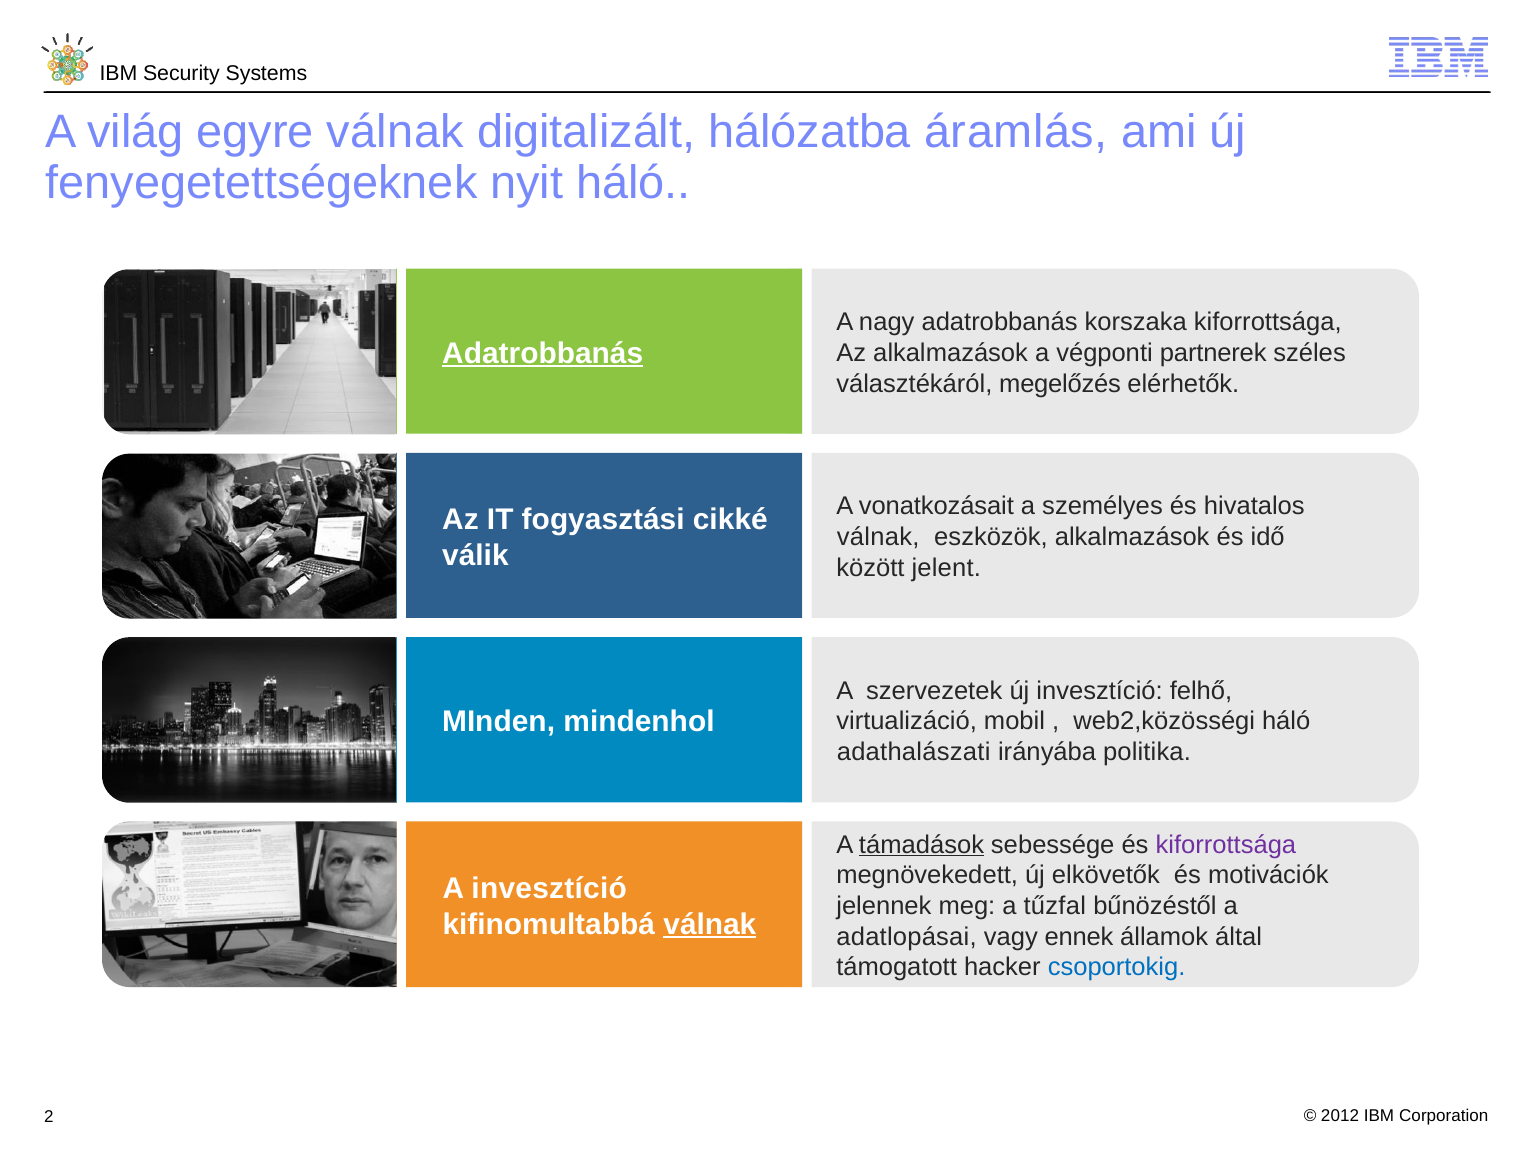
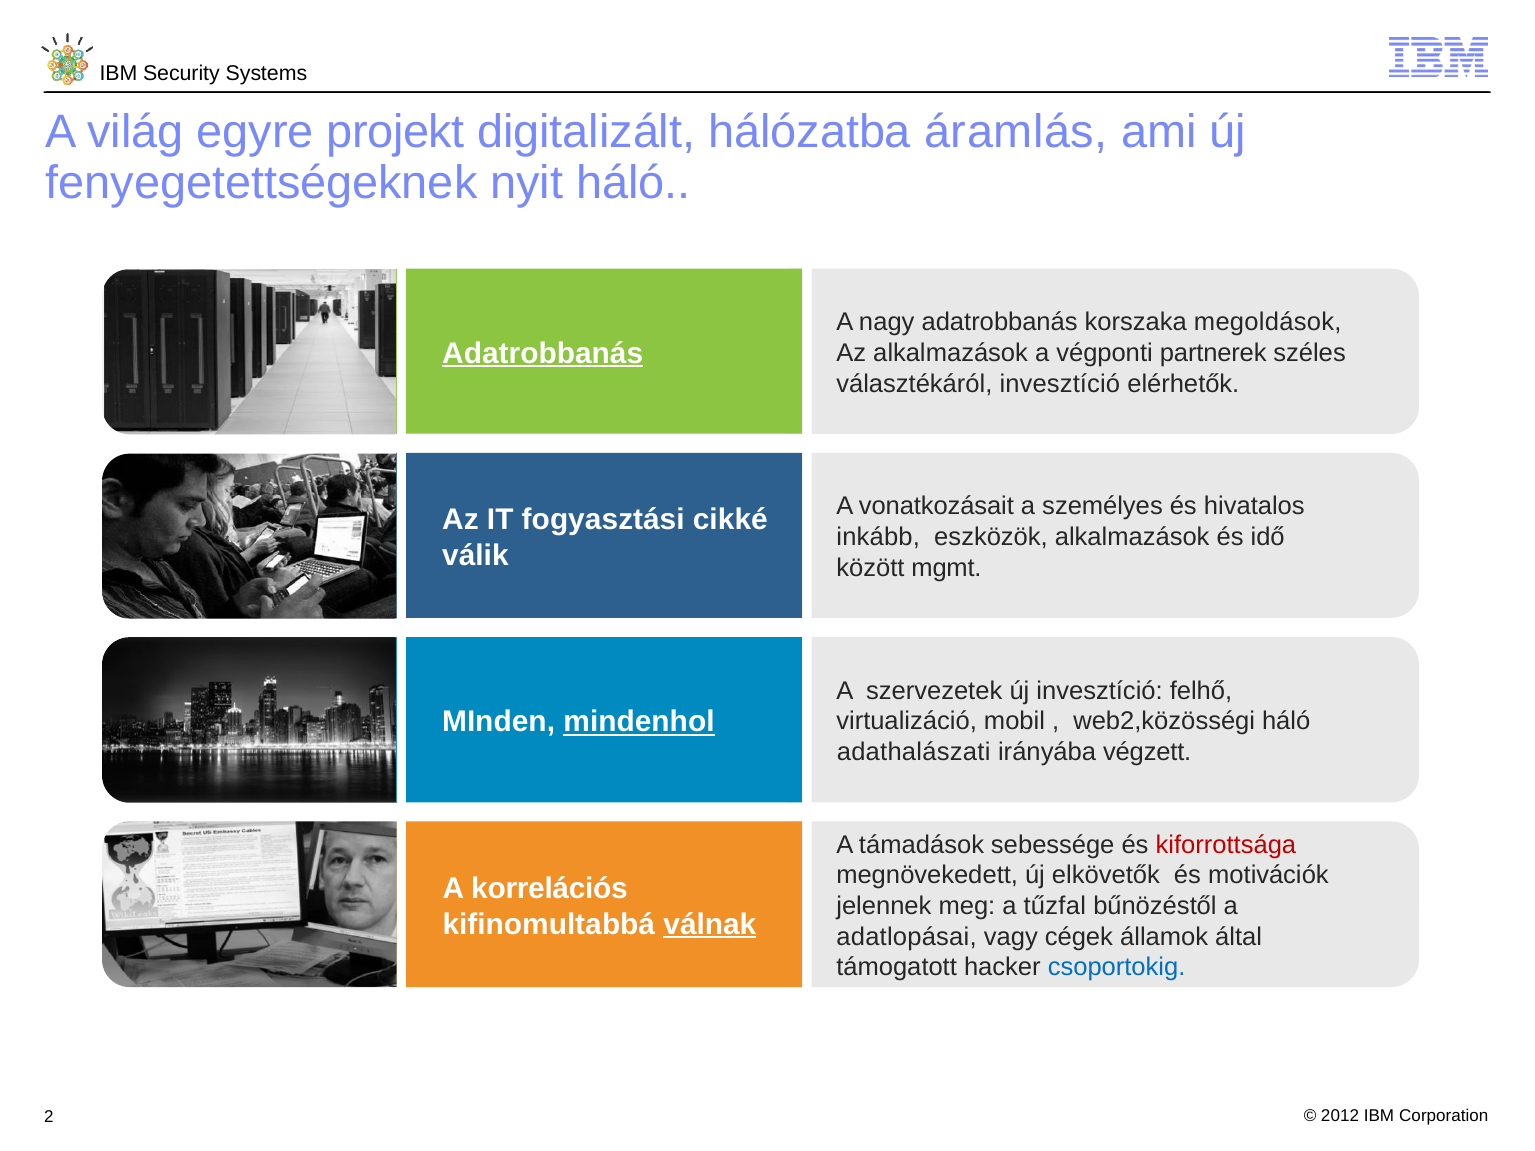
egyre válnak: válnak -> projekt (396, 132)
korszaka kiforrottsága: kiforrottsága -> megoldások (1268, 322)
választékáról megelőzés: megelőzés -> invesztíció (1060, 384)
válnak: válnak -> inkább (878, 537)
jelent: jelent -> mgmt (946, 568)
mindenhol underline: none -> present (639, 722)
politika: politika -> végzett (1147, 752)
támadások underline: present -> none (922, 845)
kiforrottsága colour: purple -> red (1226, 845)
A invesztíció: invesztíció -> korrelációs (549, 889)
ennek: ennek -> cégek (1079, 937)
